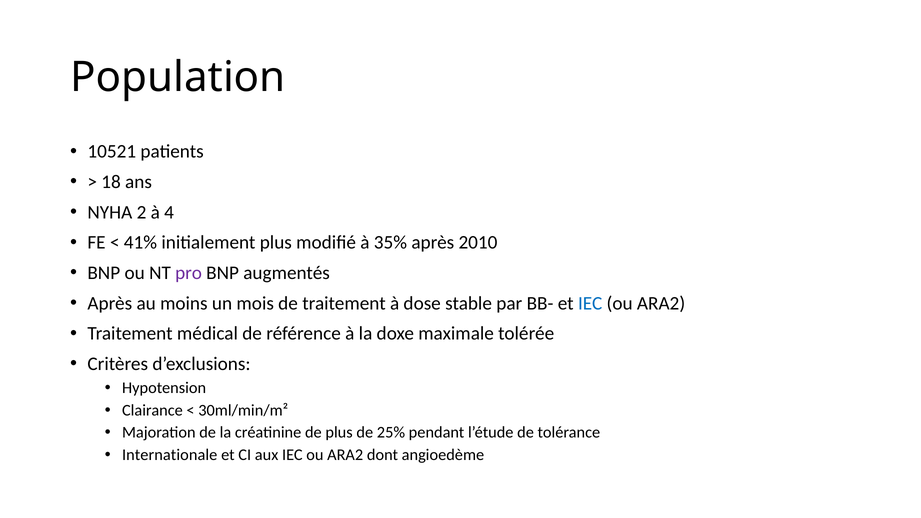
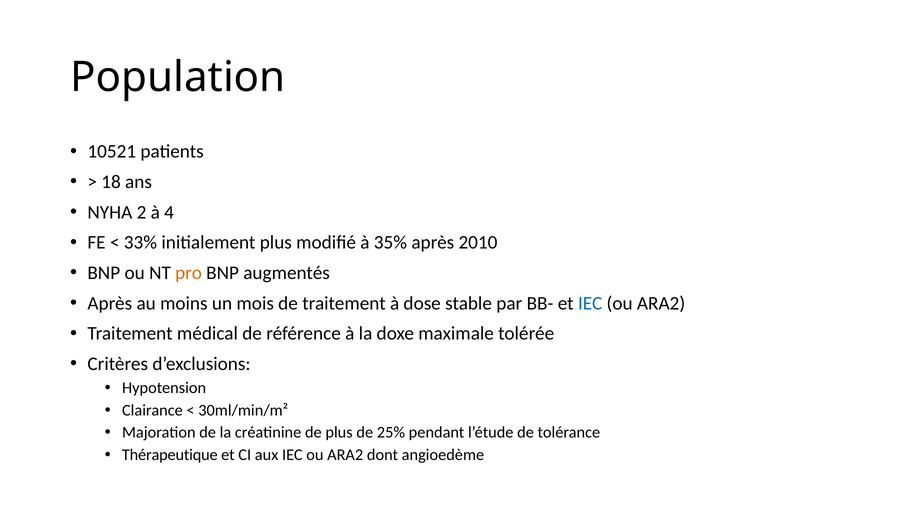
41%: 41% -> 33% (140, 243)
pro colour: purple -> orange (189, 273)
Internationale: Internationale -> Thérapeutique (170, 455)
